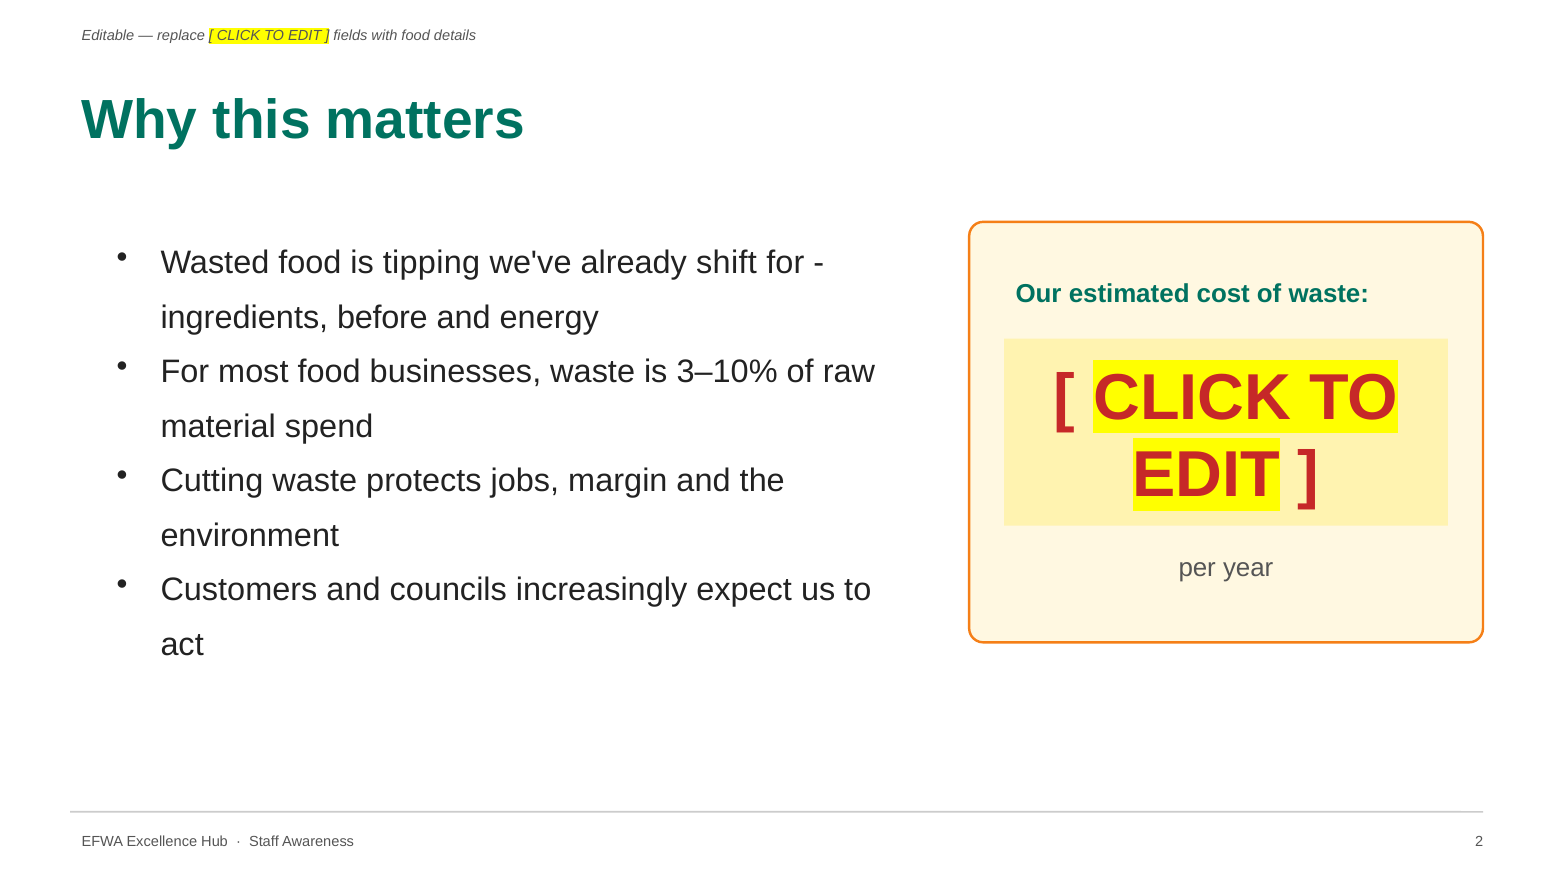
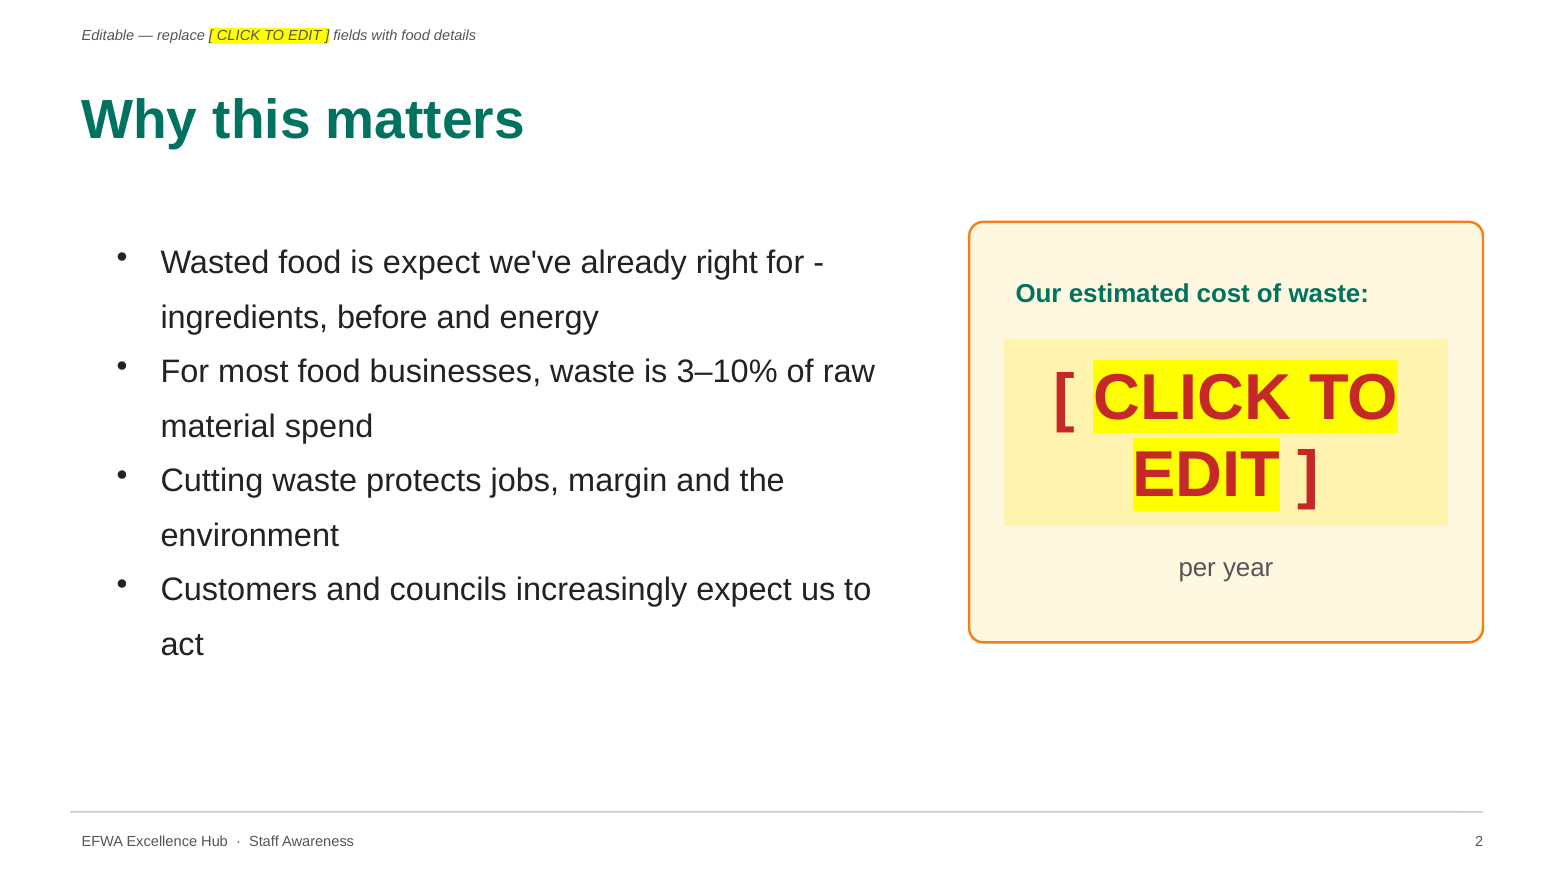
is tipping: tipping -> expect (432, 263)
shift: shift -> right (727, 263)
